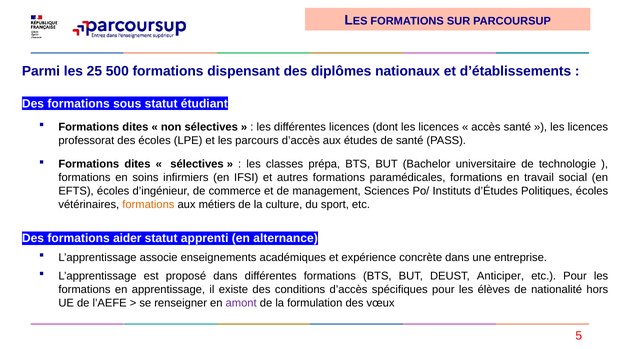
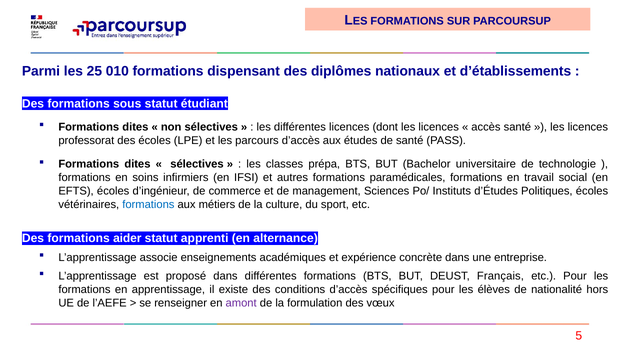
500: 500 -> 010 (117, 71)
formations colour: orange -> blue (148, 204)
Anticiper: Anticiper -> Français (500, 276)
